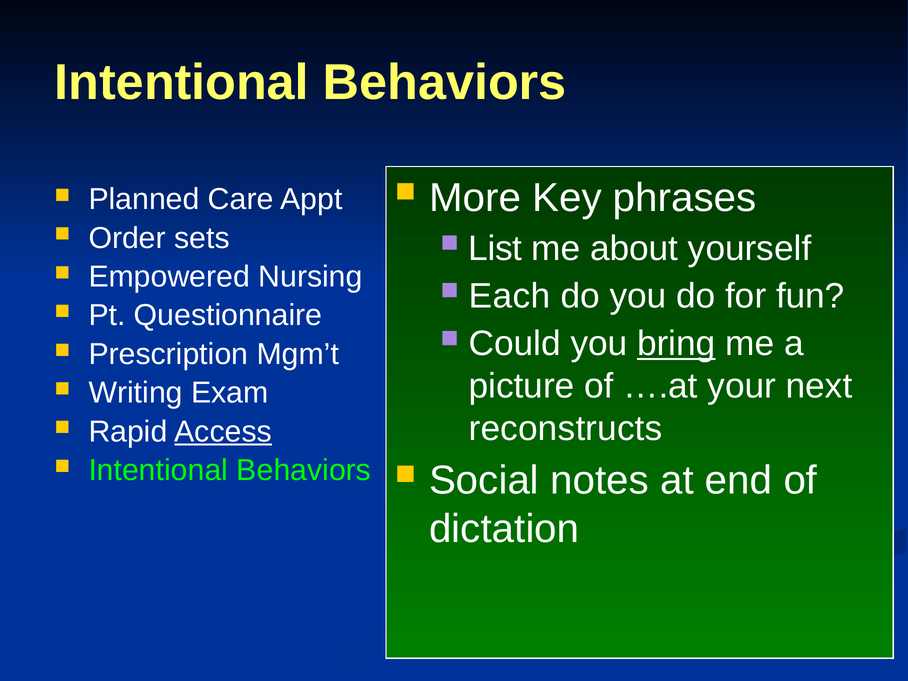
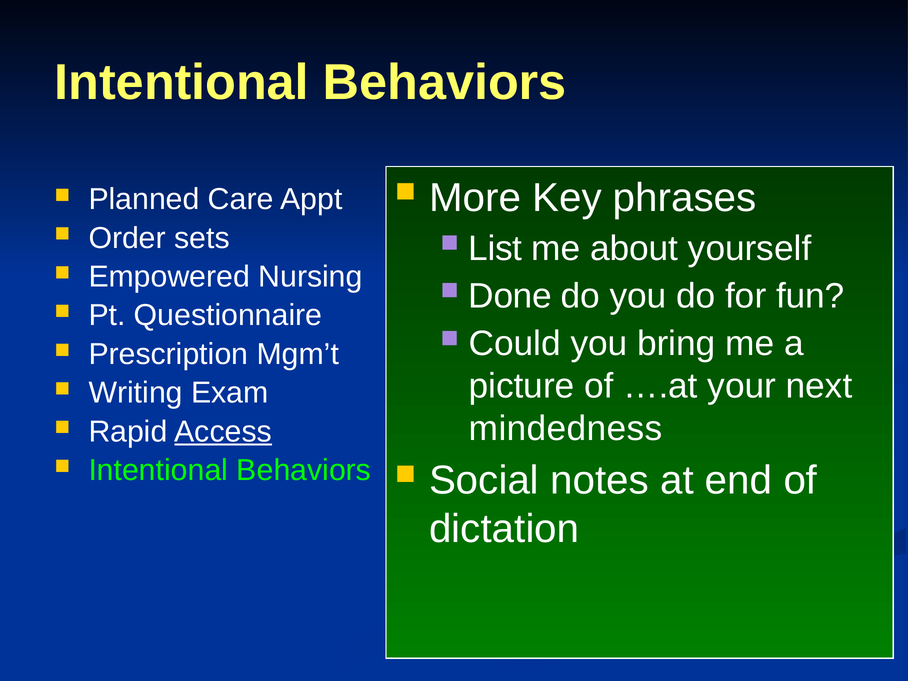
Each: Each -> Done (510, 296)
bring underline: present -> none (676, 344)
reconstructs: reconstructs -> mindedness (566, 429)
